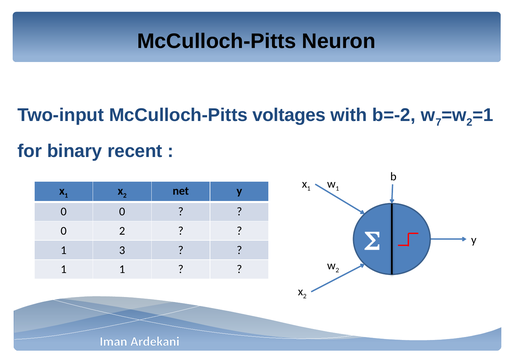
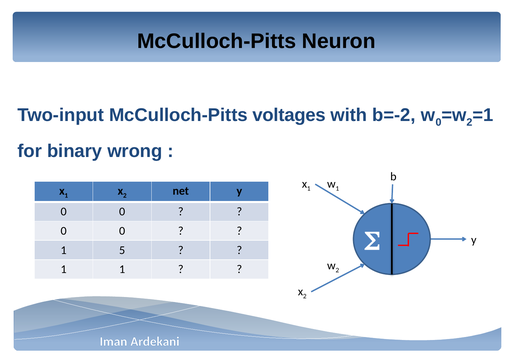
7: 7 -> 0 (438, 122)
recent: recent -> wrong (135, 151)
2: 2 -> 0 (122, 231)
3: 3 -> 5 (122, 250)
